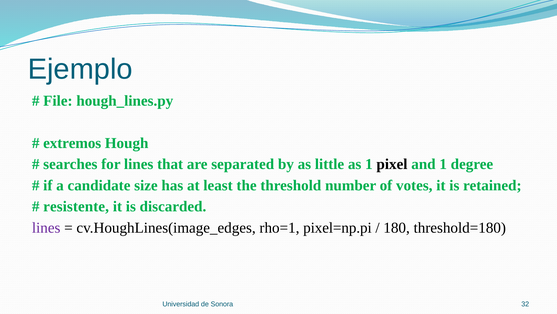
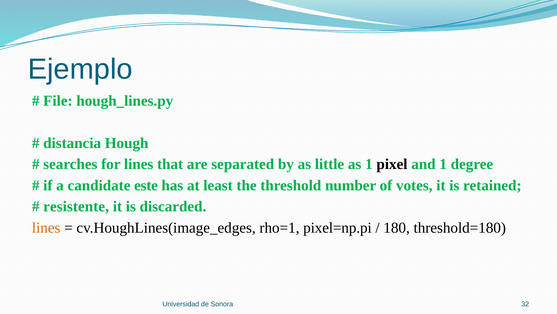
extremos: extremos -> distancia (72, 143)
size: size -> este (146, 185)
lines colour: purple -> orange (46, 227)
